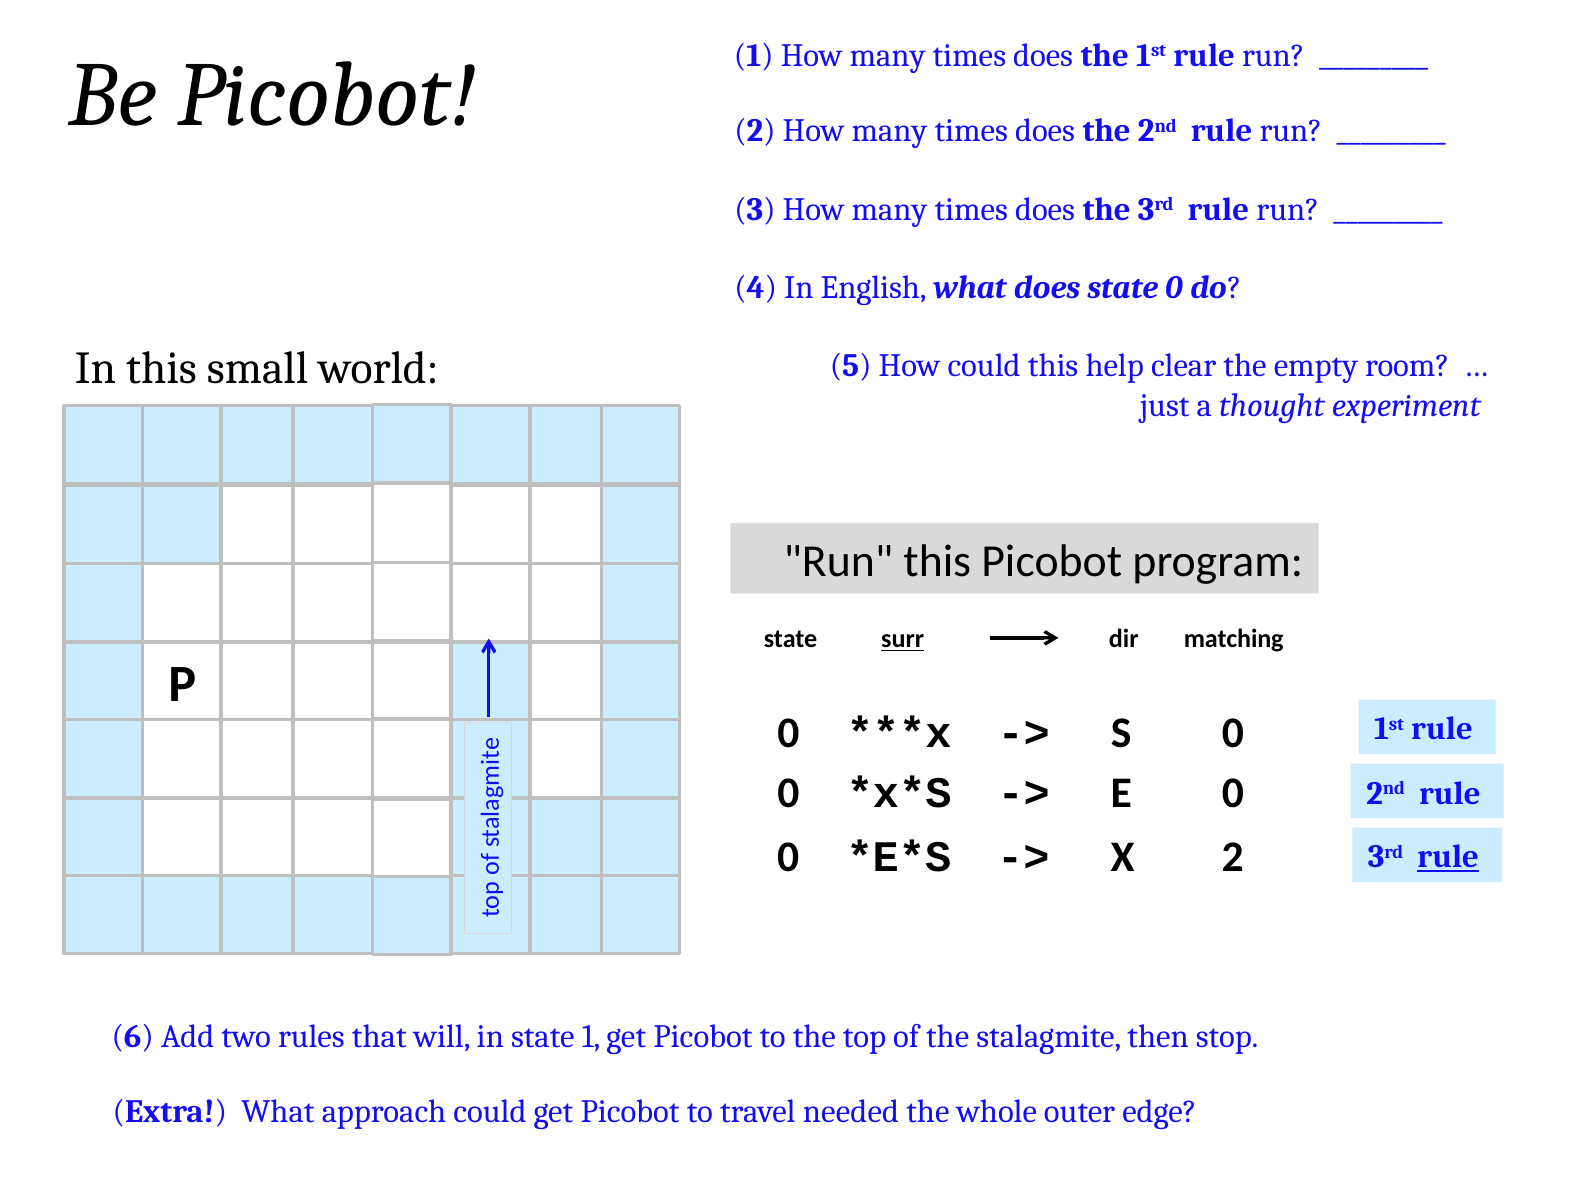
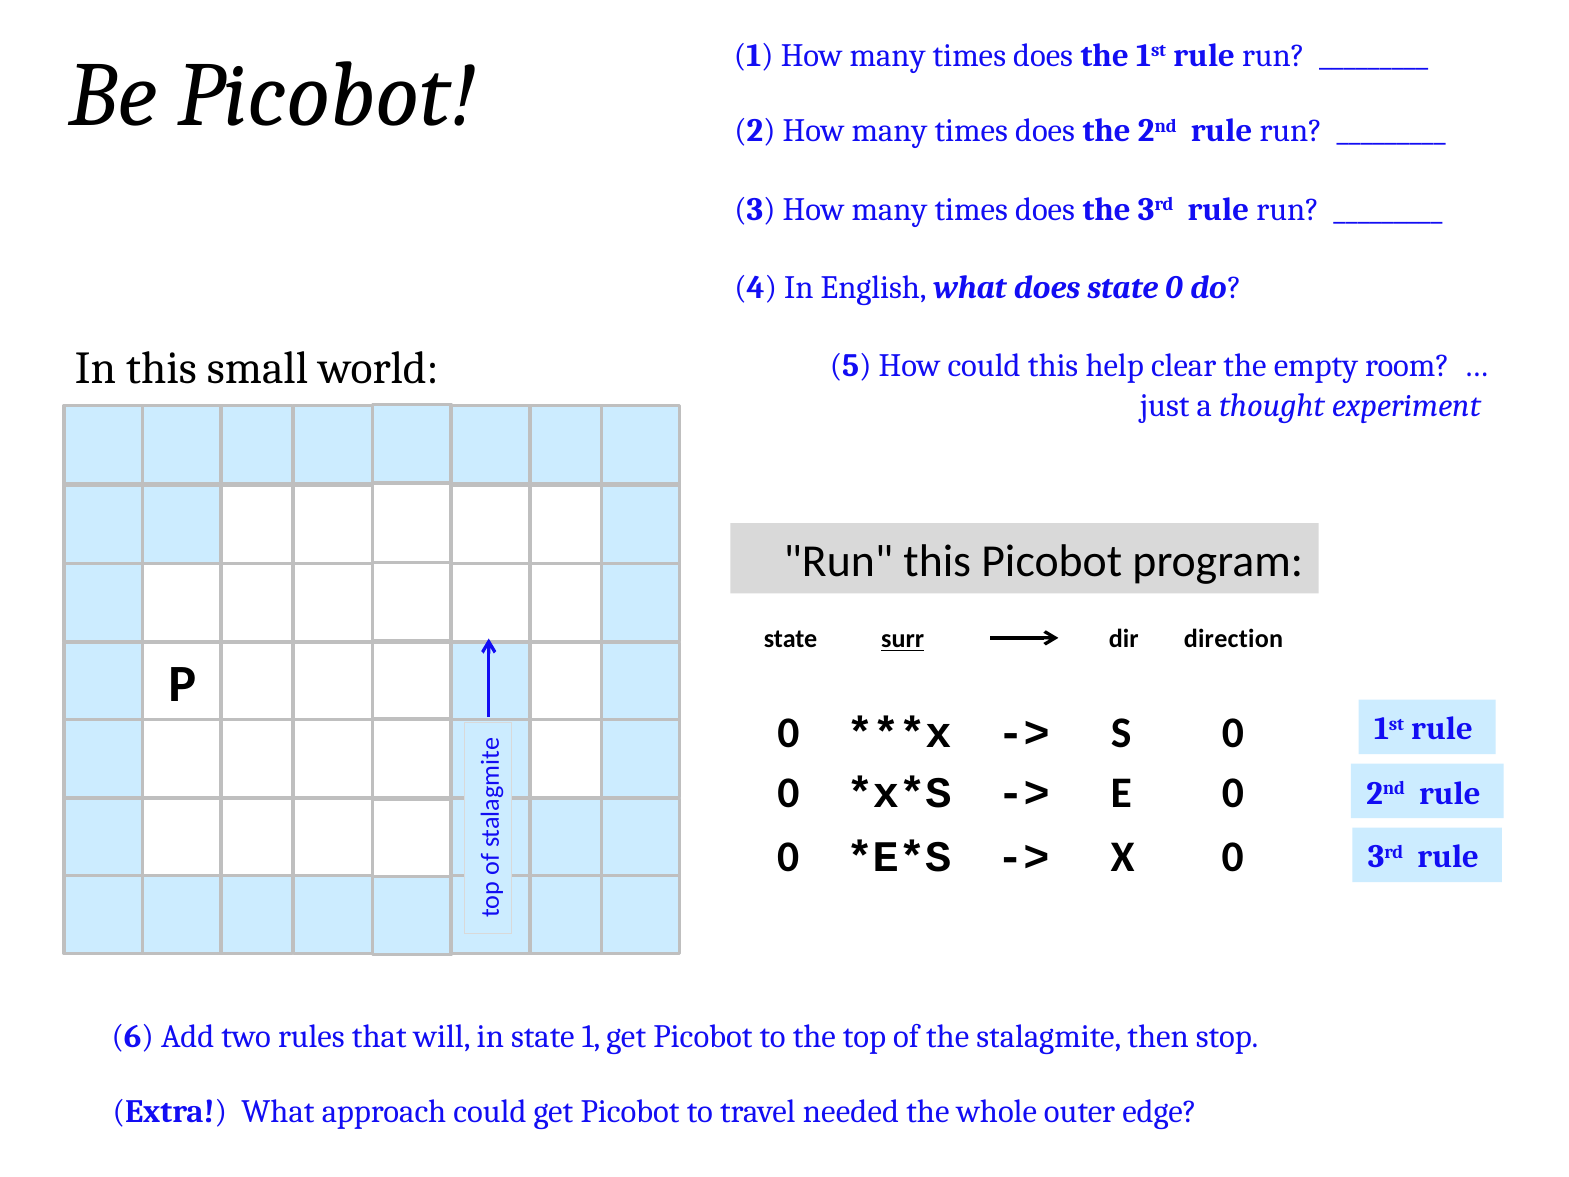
matching: matching -> direction (1233, 639)
X 2: 2 -> 0 (1233, 857)
rule underline: present -> none (1448, 857)
